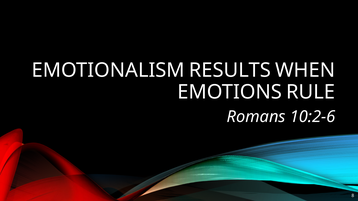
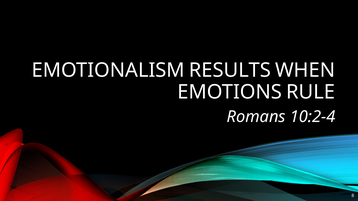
10:2-6: 10:2-6 -> 10:2-4 (313, 117)
